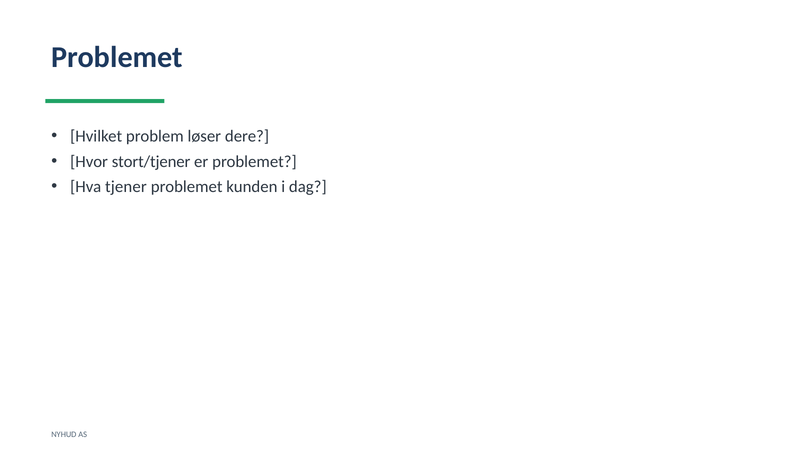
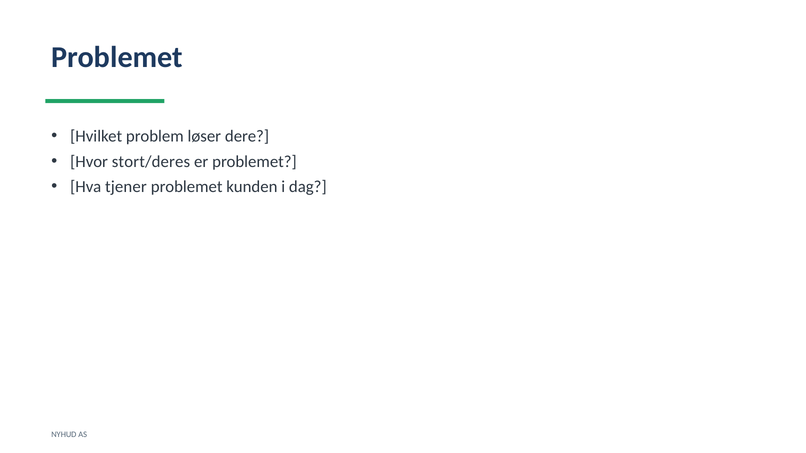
stort/tjener: stort/tjener -> stort/deres (151, 162)
